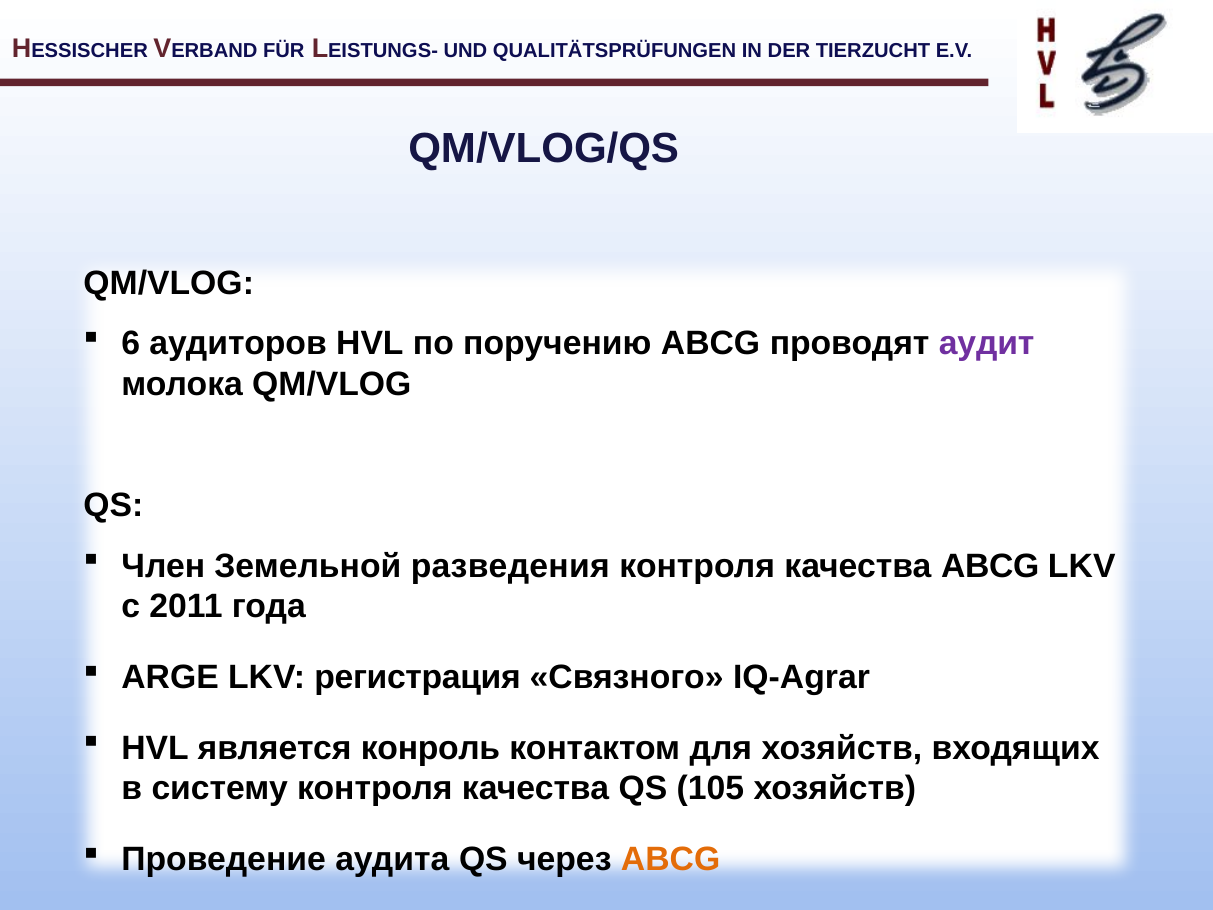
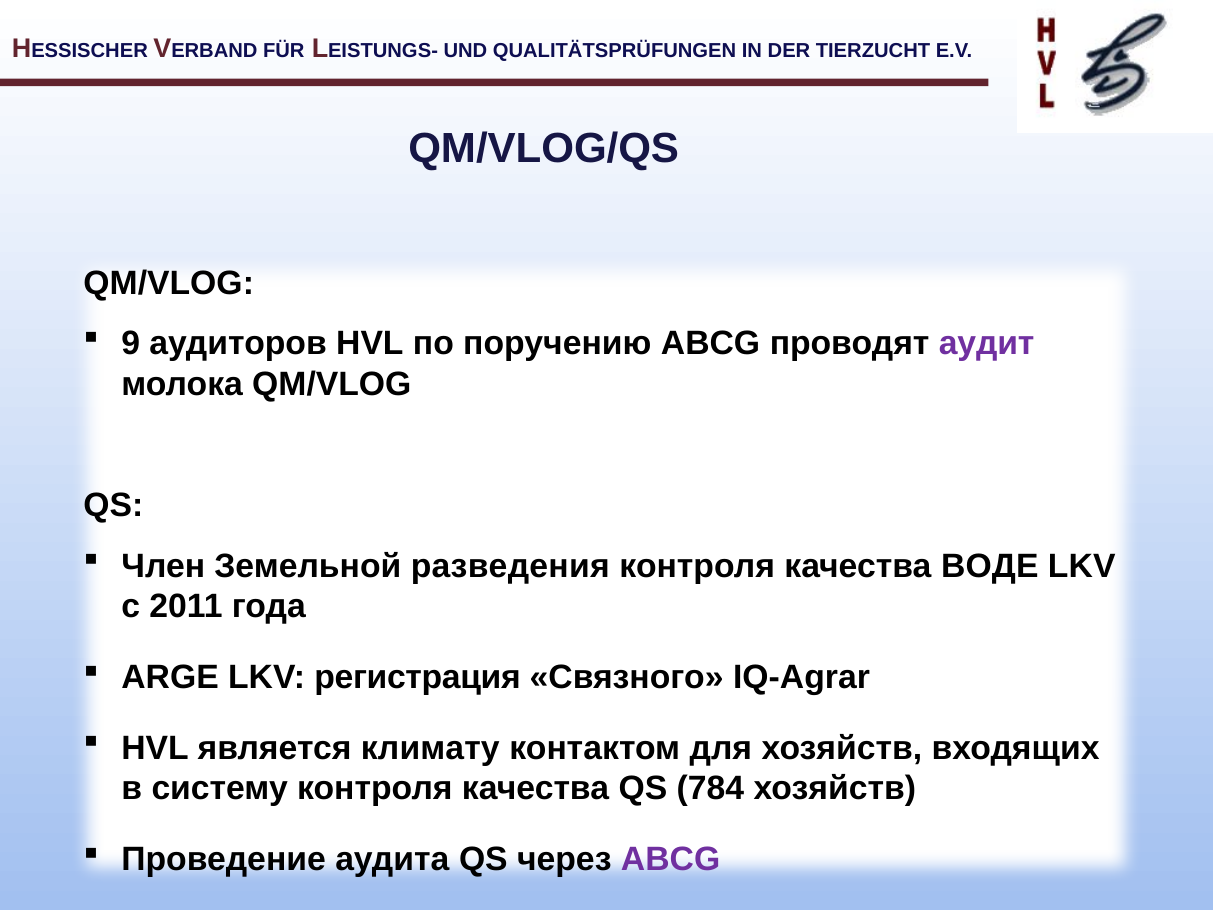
6: 6 -> 9 (131, 344)
качества ABCG: ABCG -> ВОДЕ (990, 566)
конроль: конроль -> климату (430, 748)
105: 105 -> 784 (710, 788)
ABCG colour: orange -> purple (671, 859)
